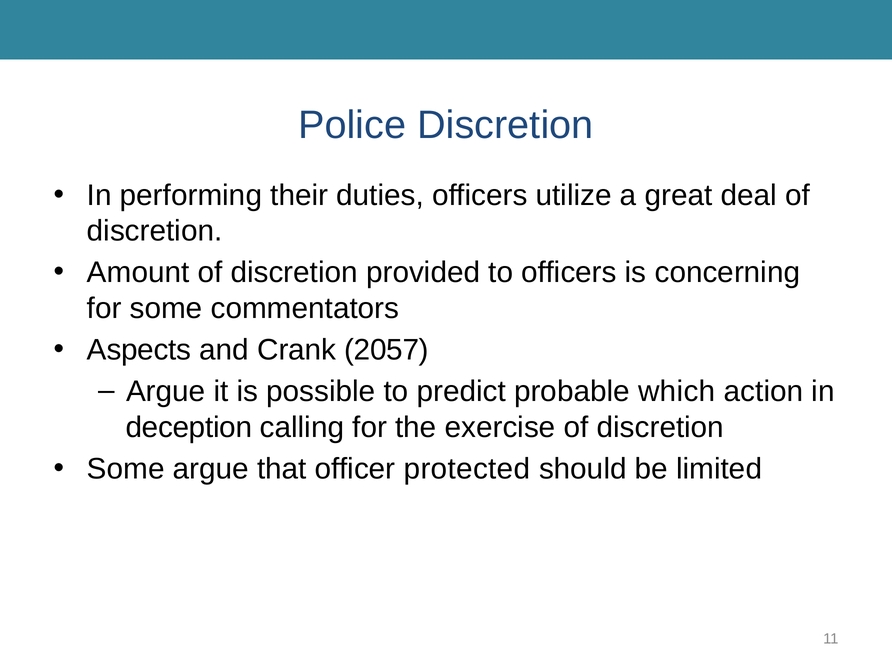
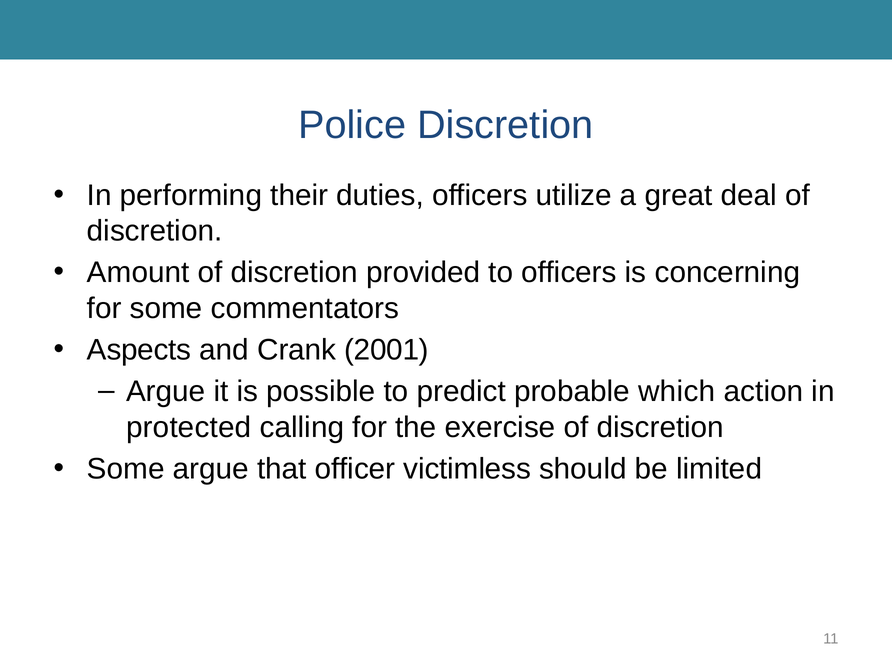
2057: 2057 -> 2001 (387, 350)
deception: deception -> protected (189, 427)
protected: protected -> victimless (467, 469)
